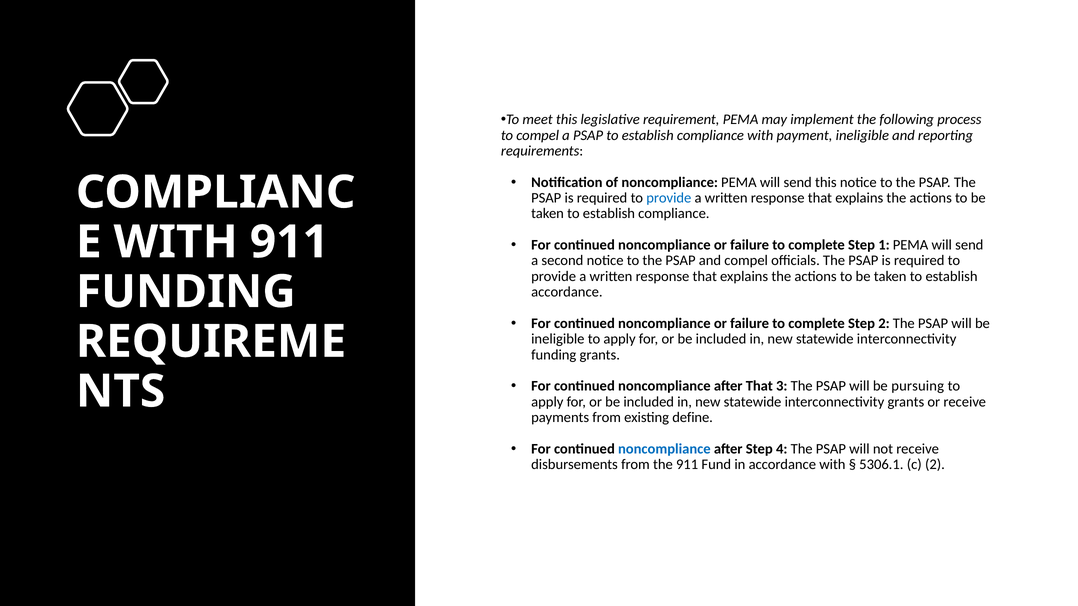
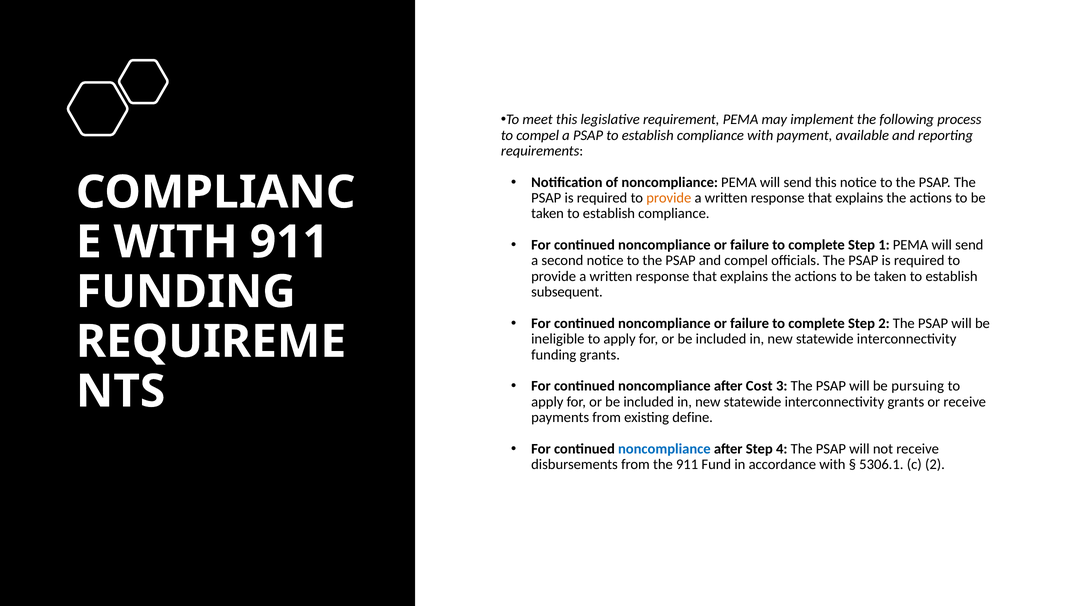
payment ineligible: ineligible -> available (862, 135)
provide colour: blue -> orange (669, 198)
accordance: accordance -> subsequent (567, 292)
after That: That -> Cost (759, 386)
